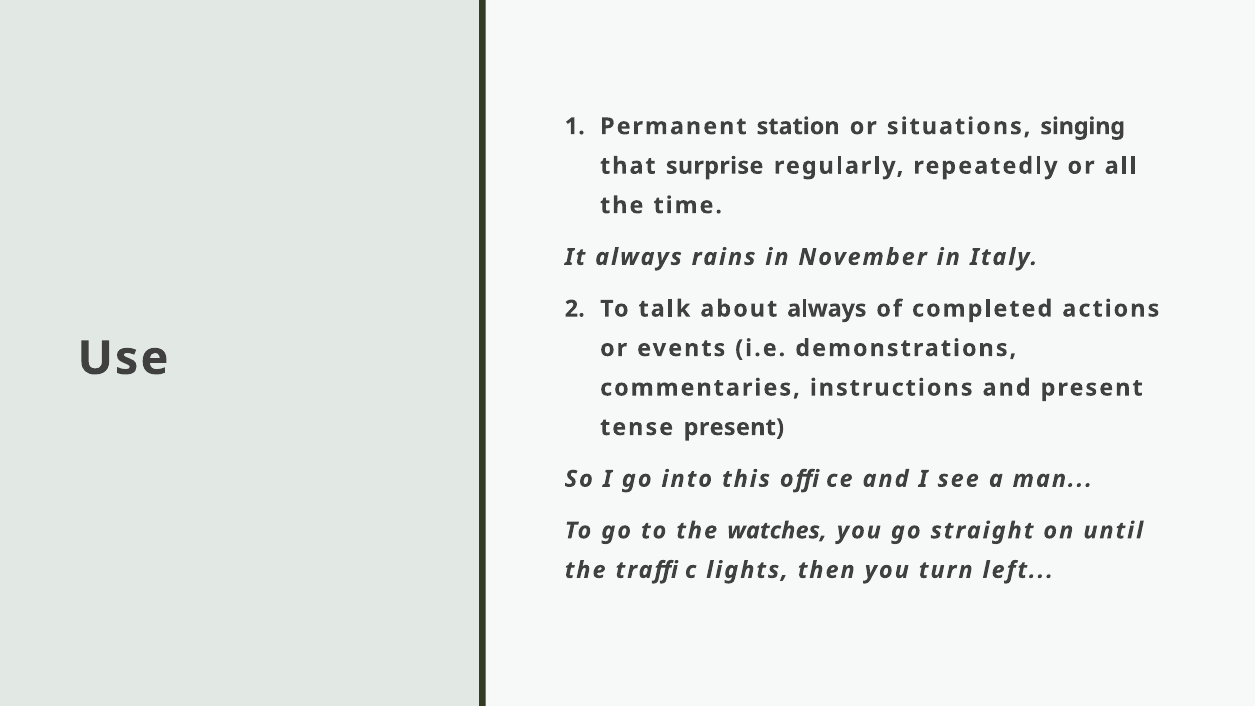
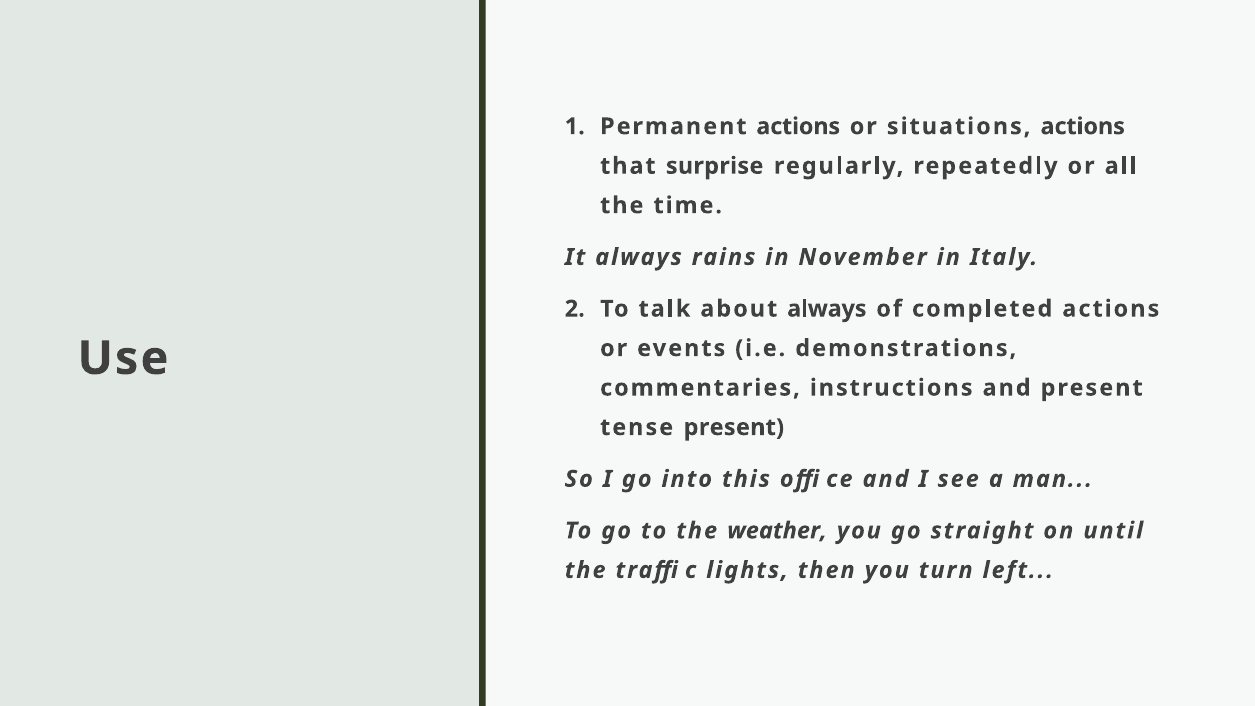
Permanent station: station -> actions (798, 126)
situations singing: singing -> actions (1083, 126)
watches: watches -> weather (777, 531)
